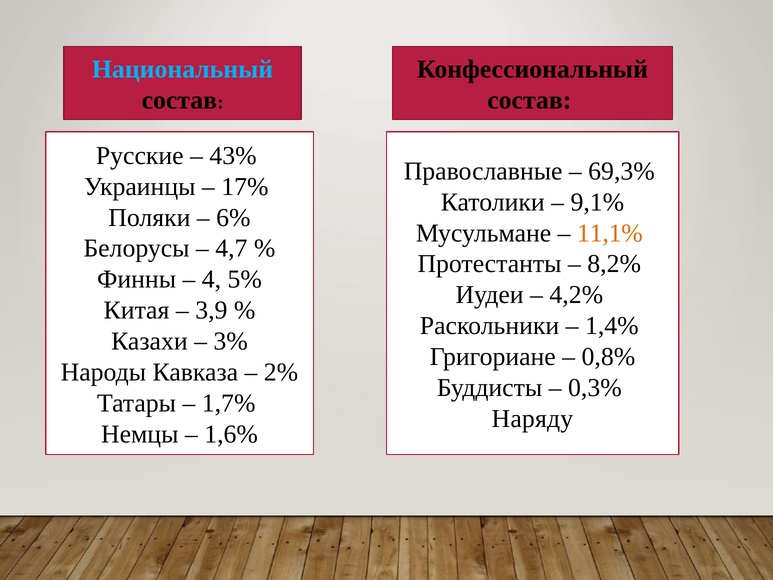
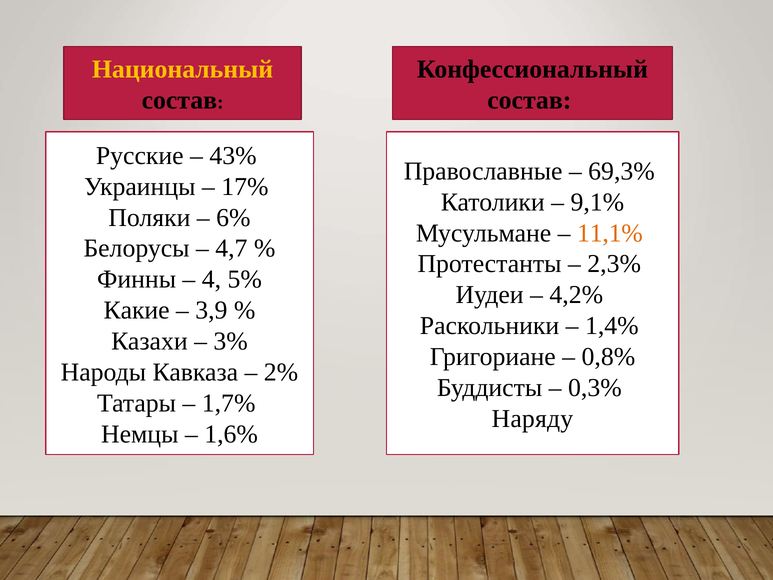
Национальный colour: light blue -> yellow (183, 69)
8,2%: 8,2% -> 2,3% (614, 264)
Китая: Китая -> Какие (137, 310)
